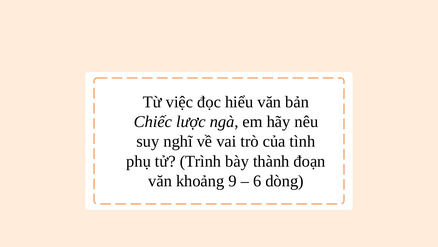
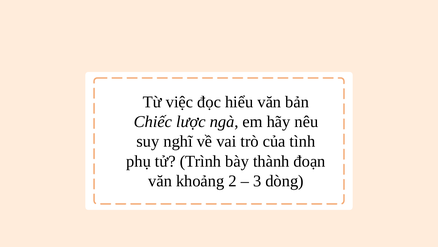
9: 9 -> 2 (233, 181)
6: 6 -> 3 (257, 181)
